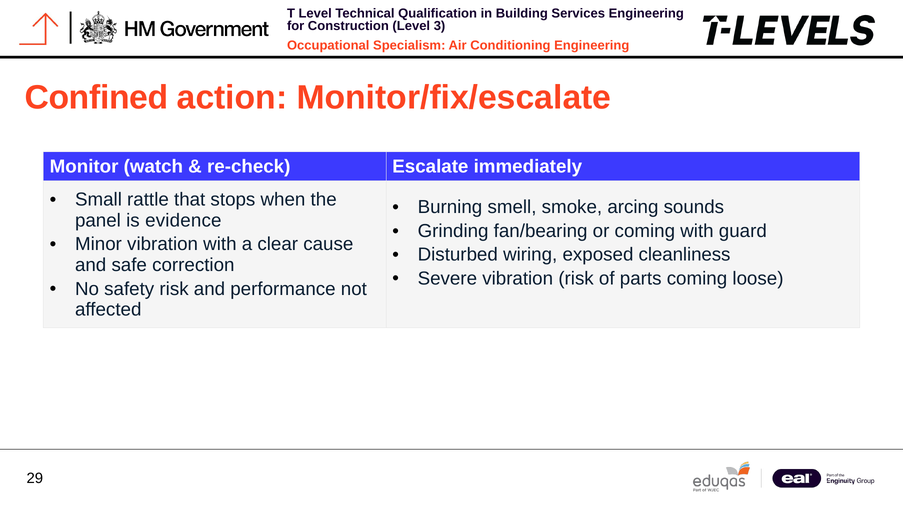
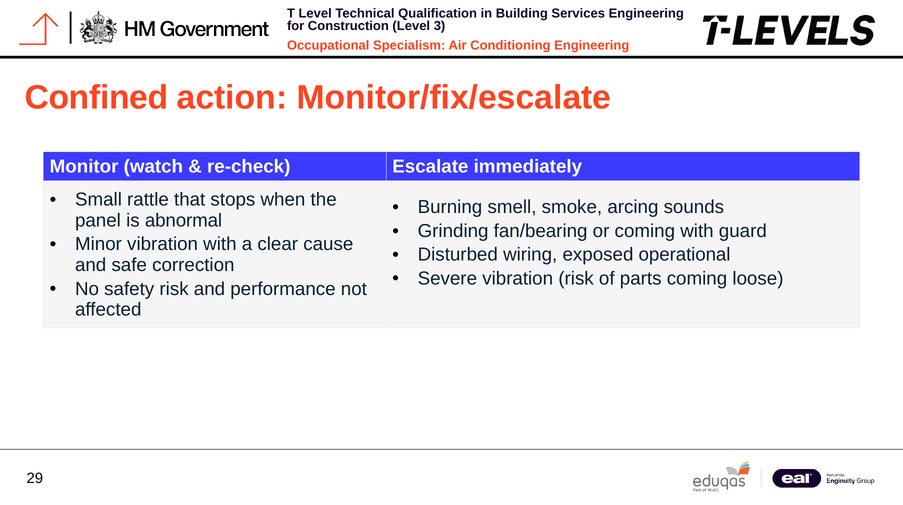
evidence: evidence -> abnormal (184, 220)
cleanliness: cleanliness -> operational (685, 254)
